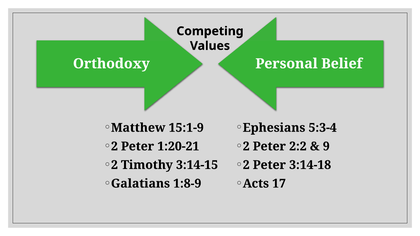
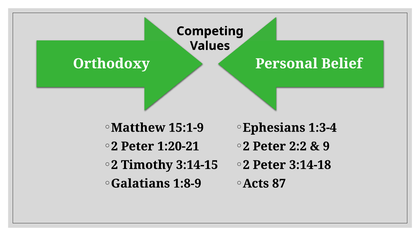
5:3-4: 5:3-4 -> 1:3-4 (323, 128)
17: 17 -> 87 (279, 184)
